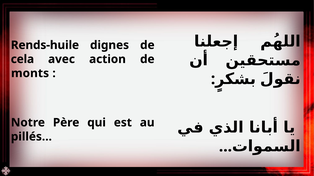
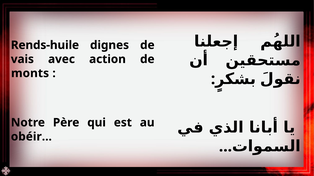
cela: cela -> vais (22, 59)
pillés…: pillés… -> obéir… (31, 137)
